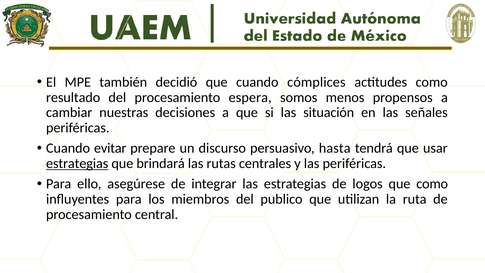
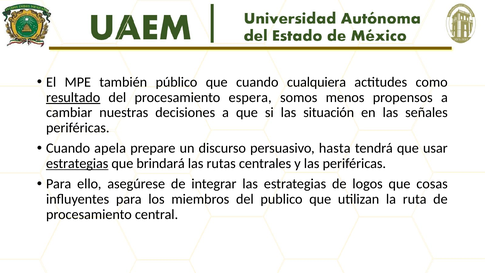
decidió: decidió -> público (176, 82)
cómplices: cómplices -> cualquiera (317, 82)
resultado underline: none -> present (73, 97)
evitar: evitar -> apela (110, 148)
que como: como -> cosas (432, 184)
